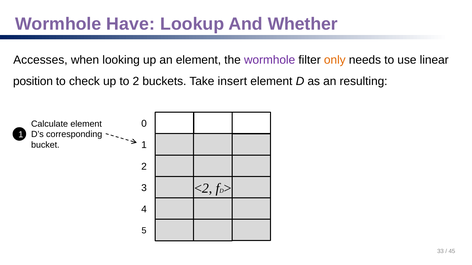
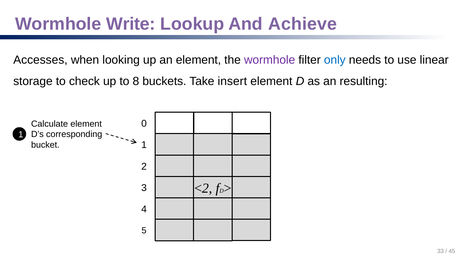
Have: Have -> Write (131, 24)
Whether: Whether -> Achieve (303, 24)
only colour: orange -> blue (335, 60)
position: position -> storage (33, 81)
to 2: 2 -> 8 (136, 81)
